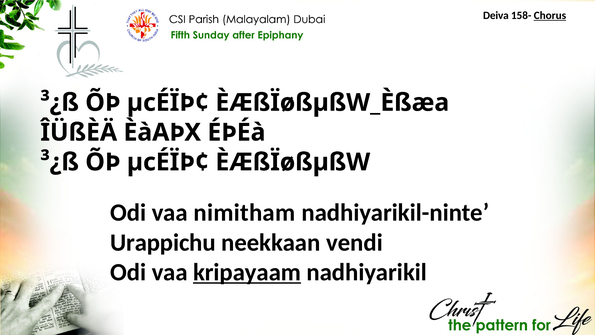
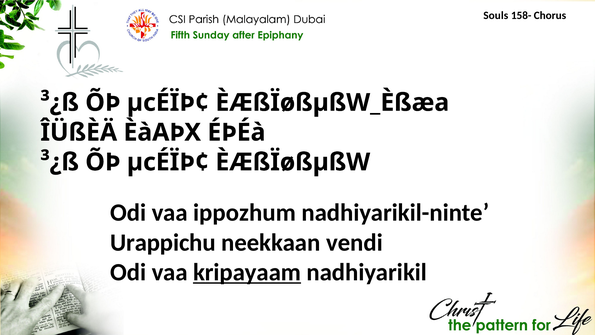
Deiva: Deiva -> Souls (496, 16)
Chorus underline: present -> none (550, 16)
nimitham: nimitham -> ippozhum (244, 213)
